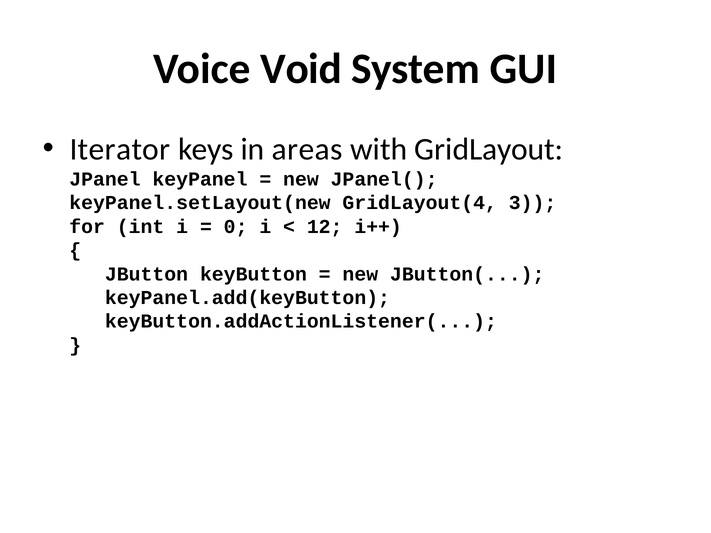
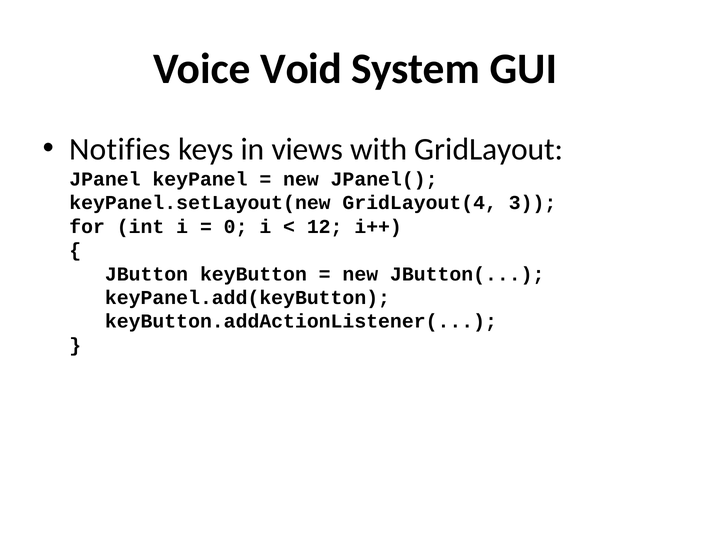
Iterator: Iterator -> Notifies (120, 149)
areas: areas -> views (307, 149)
